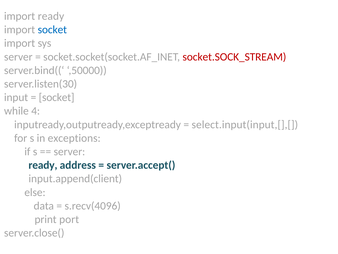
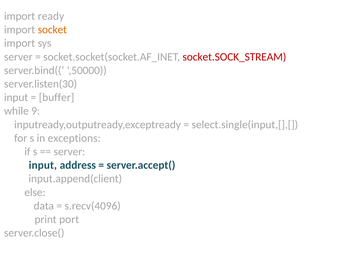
socket colour: blue -> orange (52, 30)
socket: socket -> buffer (57, 97)
4: 4 -> 9 (36, 111)
select.input(input,[],[: select.input(input,[],[ -> select.single(input,[],[ (245, 124)
ready: ready -> input (43, 165)
